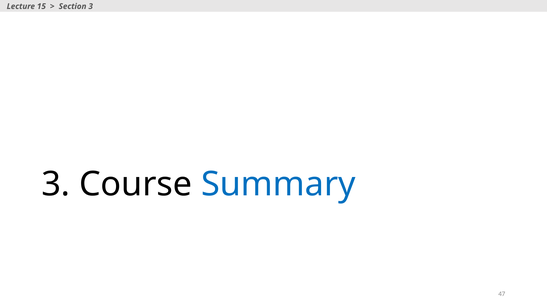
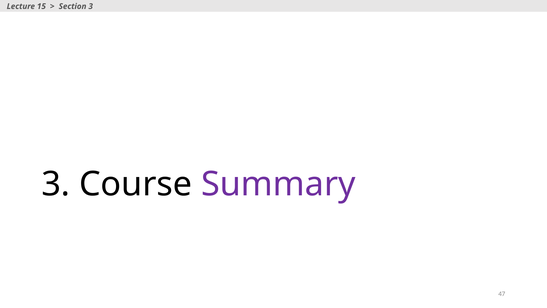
Summary colour: blue -> purple (278, 184)
